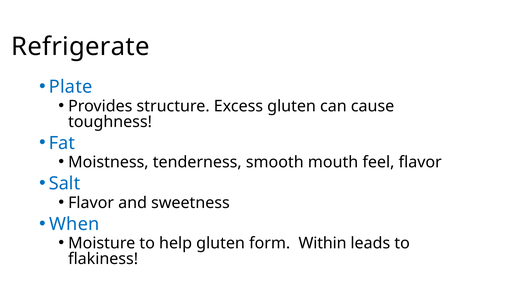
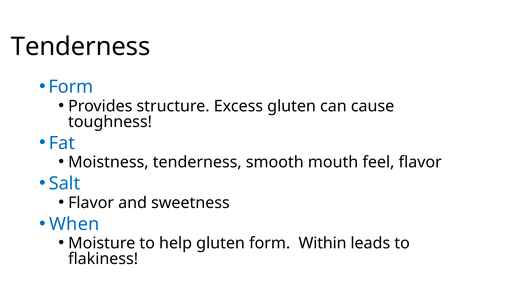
Refrigerate: Refrigerate -> Tenderness (81, 47)
Plate: Plate -> Form (71, 87)
